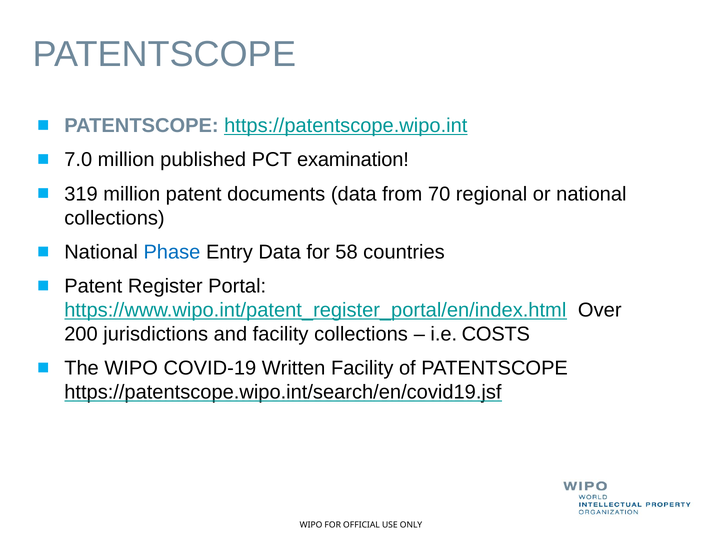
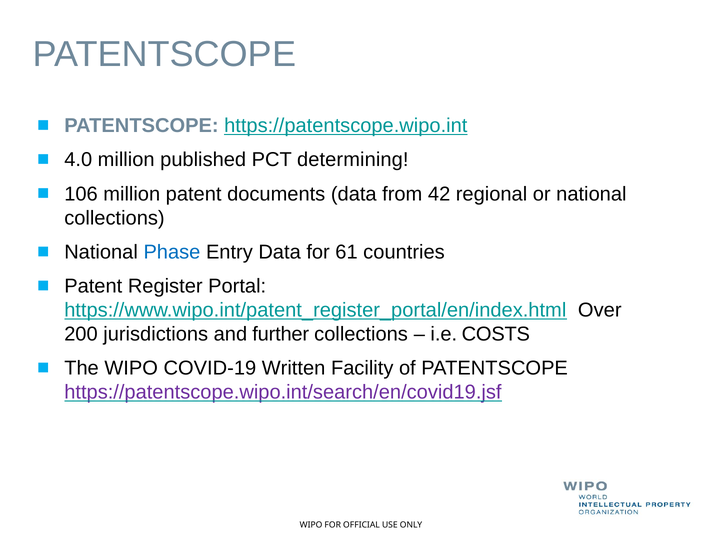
7.0: 7.0 -> 4.0 (78, 160)
examination: examination -> determining (353, 160)
319: 319 -> 106 (81, 194)
70: 70 -> 42 (439, 194)
58: 58 -> 61 (347, 252)
and facility: facility -> further (281, 335)
https://patentscope.wipo.int/search/en/covid19.jsf colour: black -> purple (283, 393)
